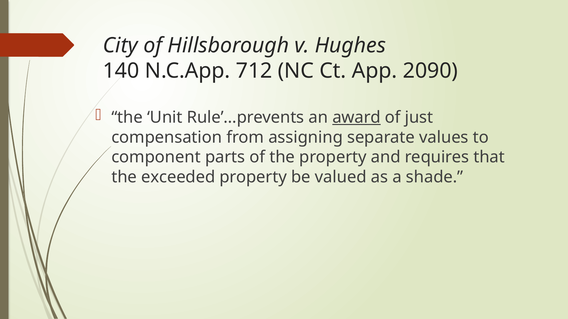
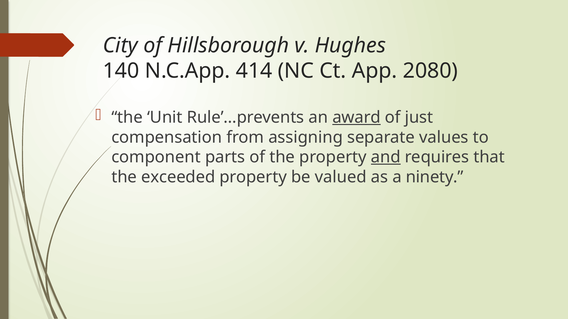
712: 712 -> 414 (254, 71)
2090: 2090 -> 2080 (430, 71)
and underline: none -> present (386, 157)
shade: shade -> ninety (435, 177)
